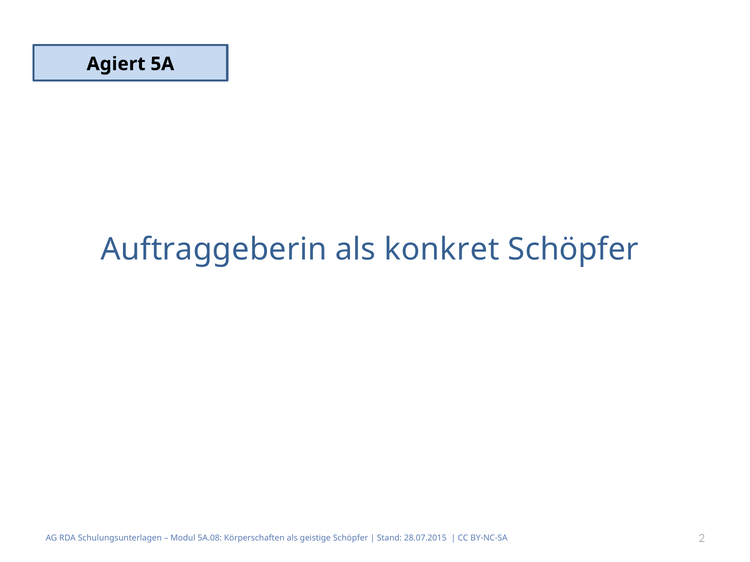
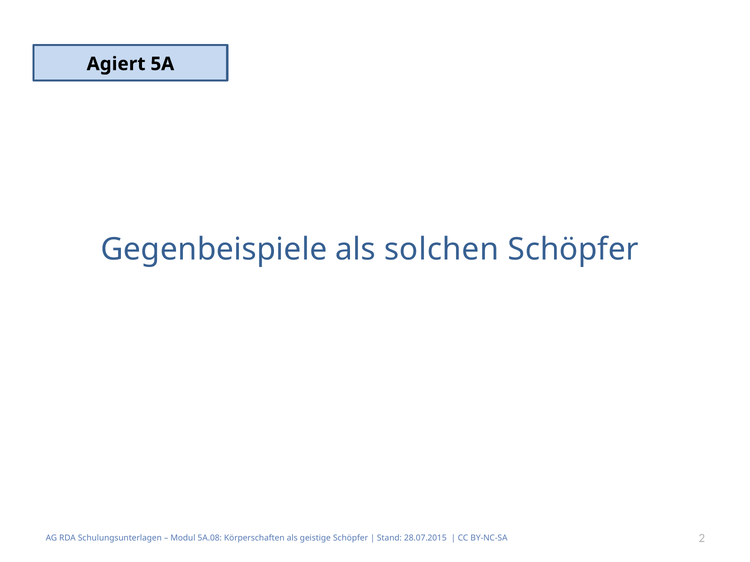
Auftraggeberin: Auftraggeberin -> Gegenbeispiele (214, 249)
konkret: konkret -> solchen (442, 249)
